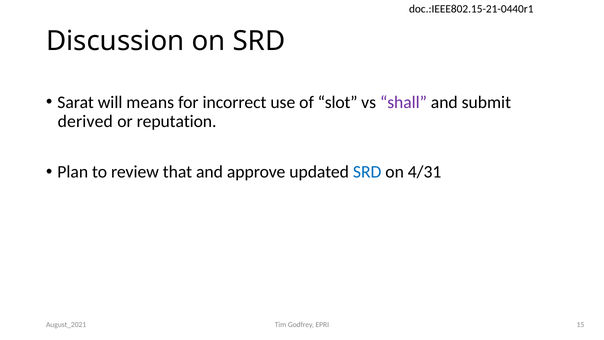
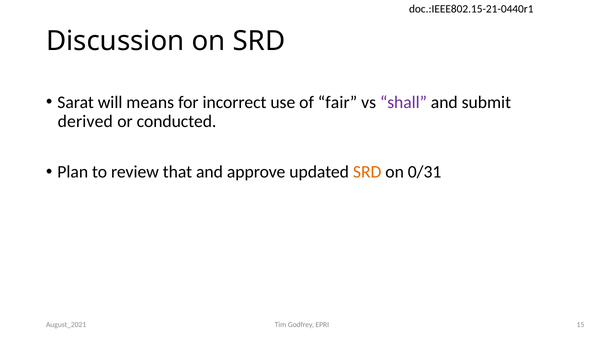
slot: slot -> fair (337, 102)
reputation: reputation -> conducted (177, 121)
SRD colour: blue -> orange (367, 172)
4/31: 4/31 -> 0/31 (425, 172)
